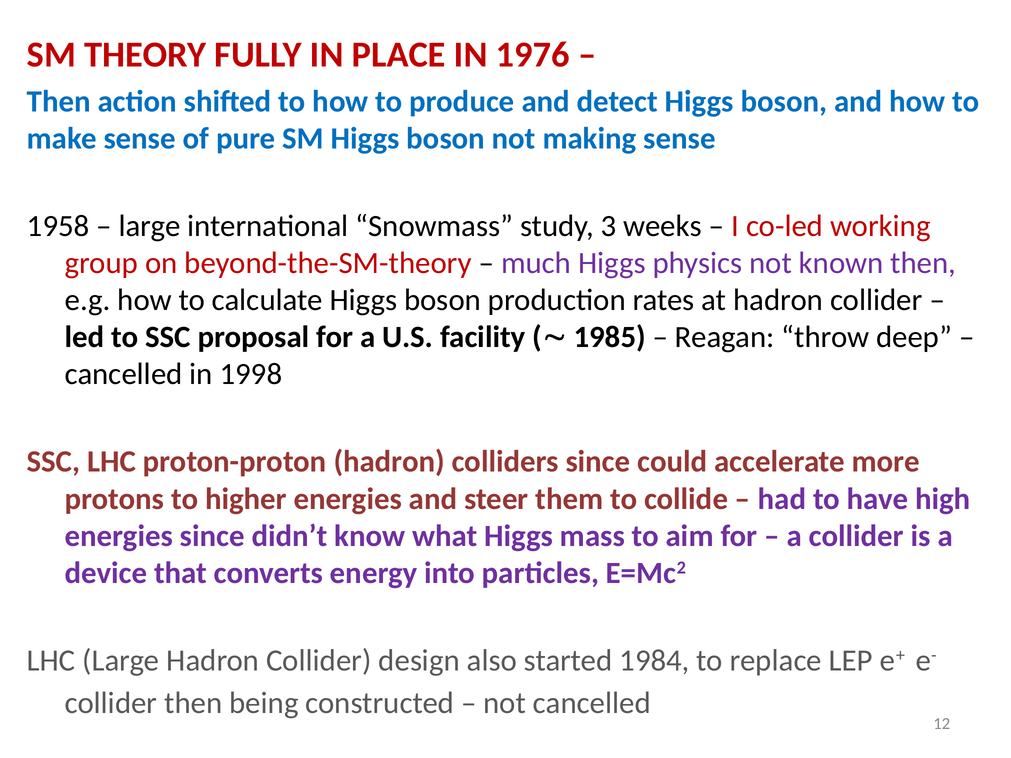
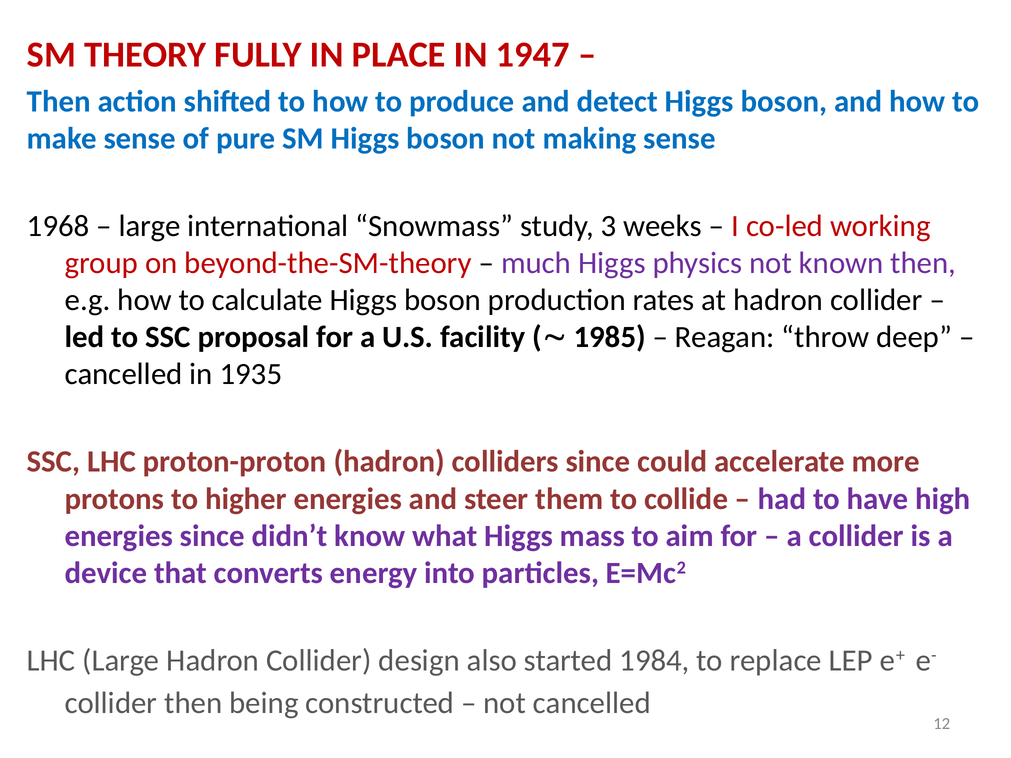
1976: 1976 -> 1947 (533, 55)
1958: 1958 -> 1968 (58, 226)
1998: 1998 -> 1935 (251, 374)
